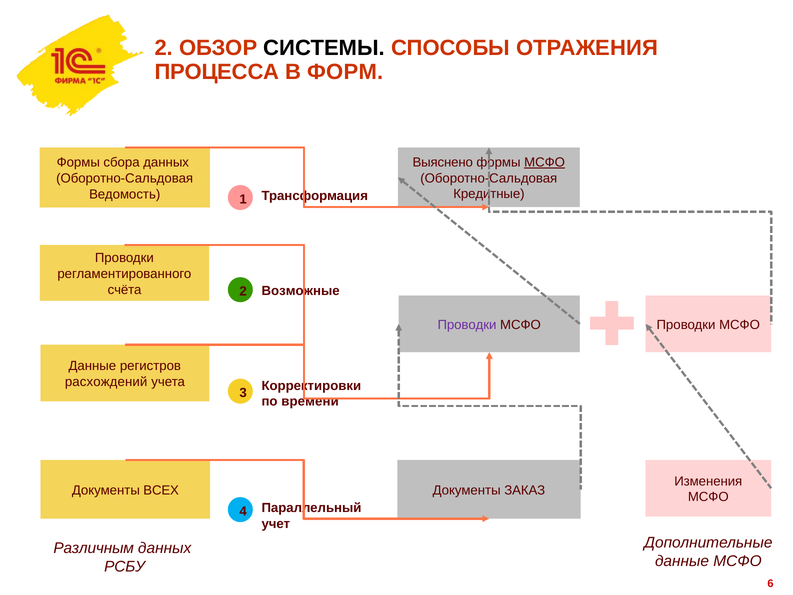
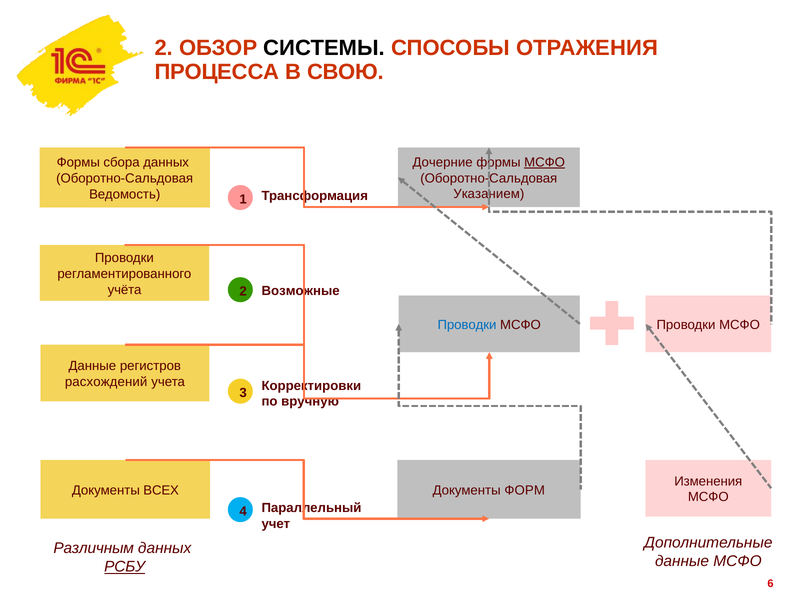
ФОРМ: ФОРМ -> СВОЮ (345, 72)
Выяснено: Выяснено -> Дочерние (443, 162)
Кредитные: Кредитные -> Указанием (489, 194)
счёта: счёта -> учёта (125, 290)
Проводки colour: purple -> blue (467, 325)
времени: времени -> вручную (310, 401)
ЗАКАЗ: ЗАКАЗ -> ФОРМ (525, 490)
РСБУ underline: none -> present (125, 567)
